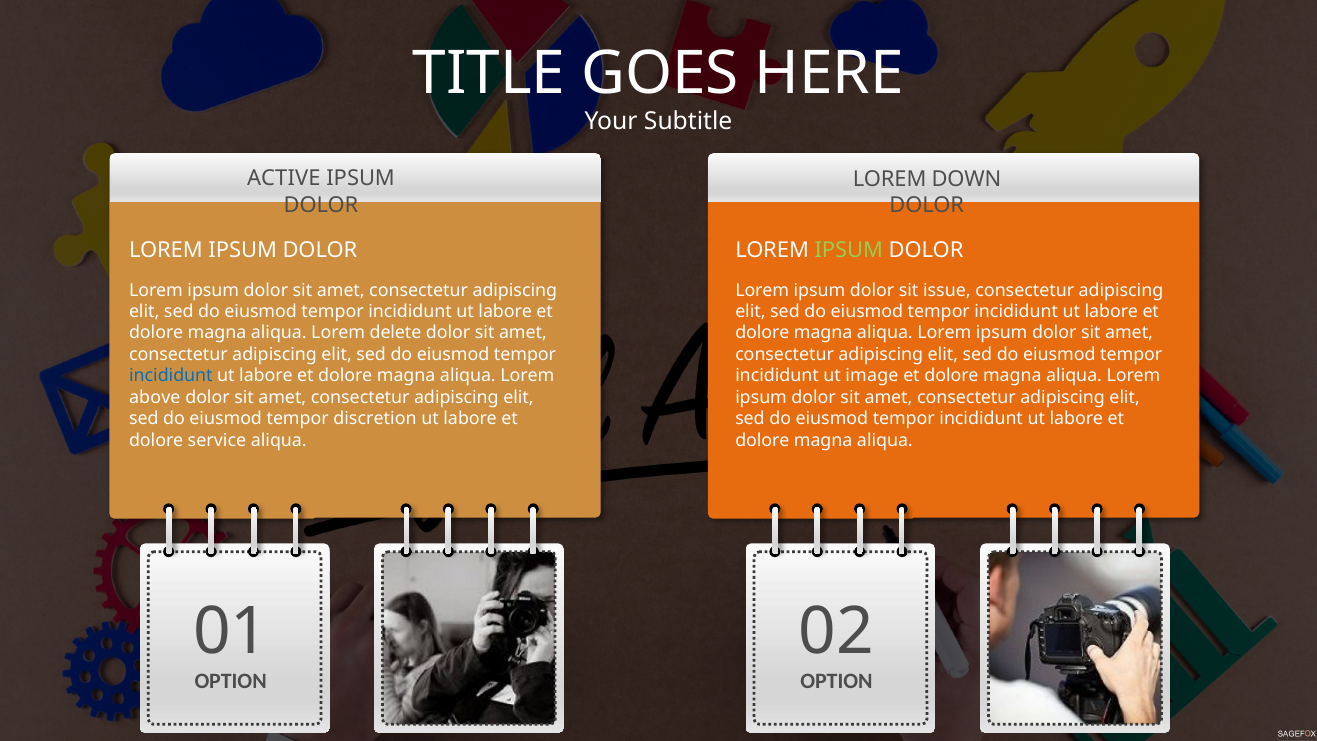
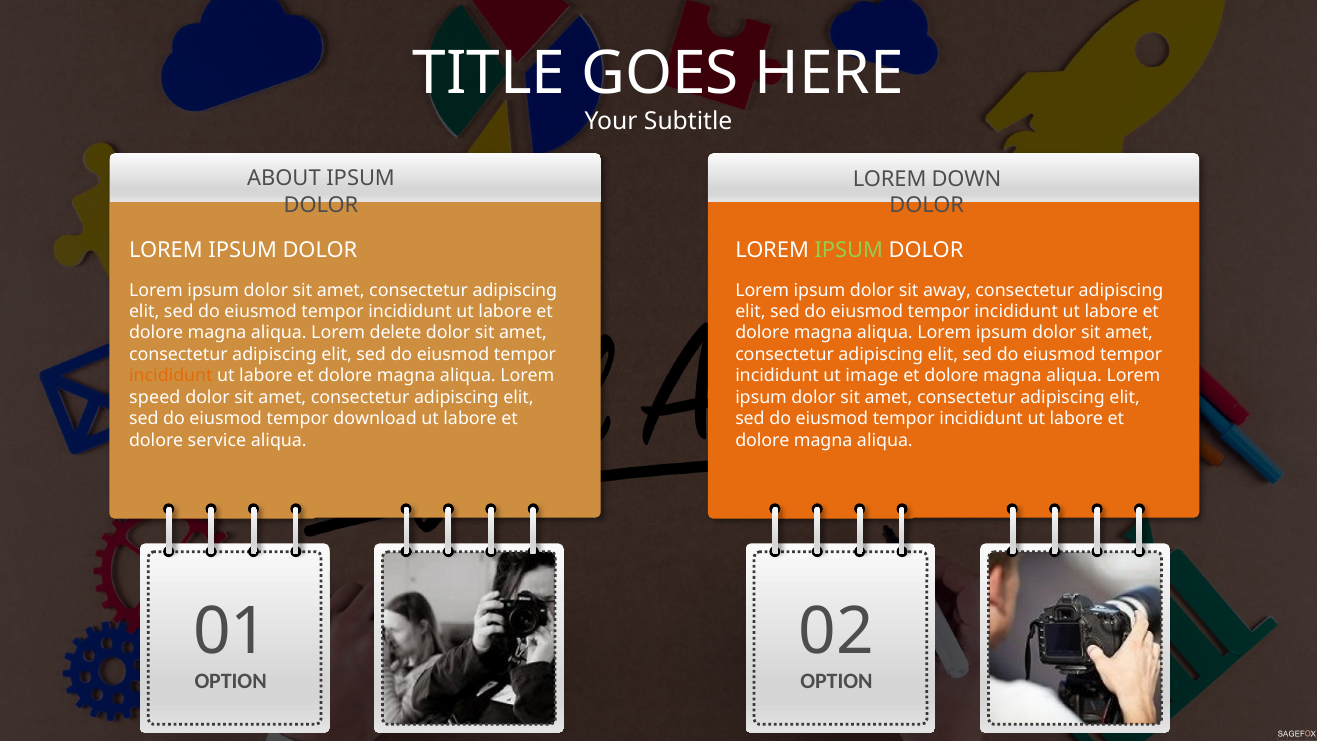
ACTIVE: ACTIVE -> ABOUT (284, 179)
issue: issue -> away (947, 290)
incididunt colour: blue -> orange (171, 376)
above: above -> speed (155, 397)
discretion: discretion -> download (375, 419)
